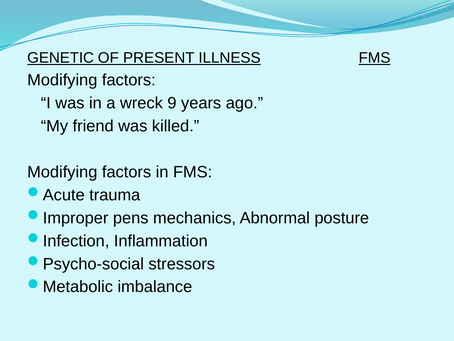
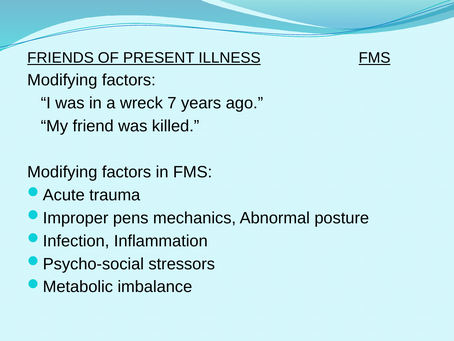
GENETIC: GENETIC -> FRIENDS (61, 58)
9: 9 -> 7 (172, 103)
